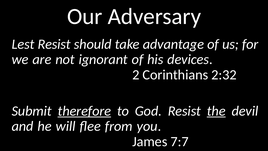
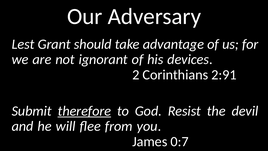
Lest Resist: Resist -> Grant (54, 44)
2:32: 2:32 -> 2:91 (224, 75)
the underline: present -> none (216, 111)
7:7: 7:7 -> 0:7 (180, 141)
